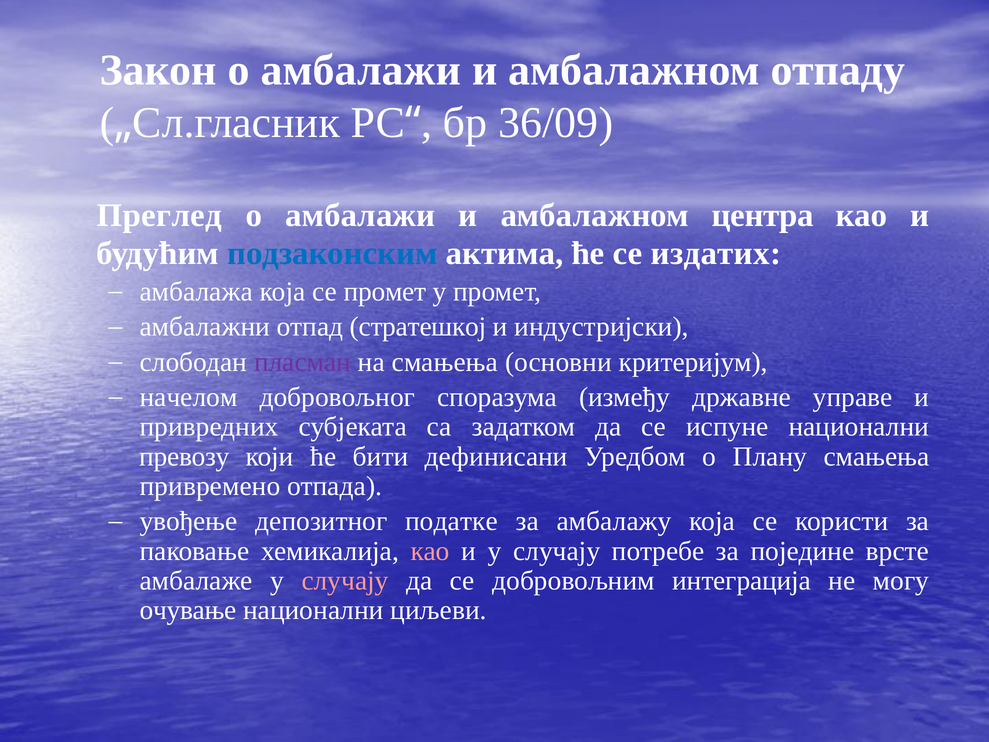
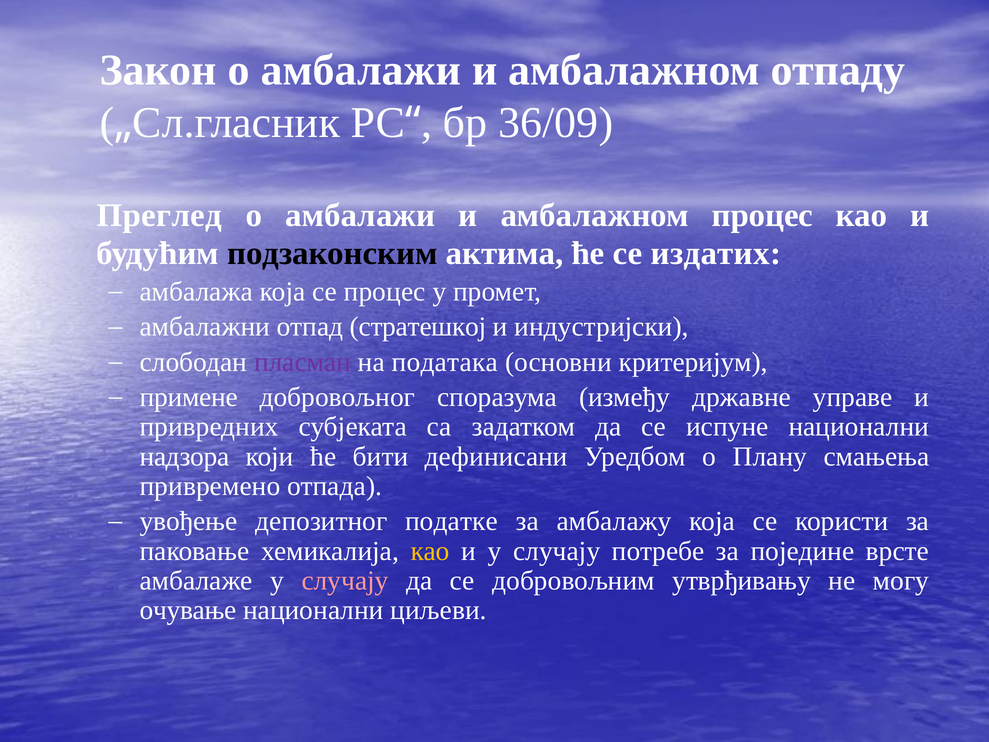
амбалажном центра: центра -> процес (763, 215)
подзаконским colour: blue -> black (332, 253)
се промет: промет -> процес (385, 291)
на смањења: смањења -> података (445, 362)
начелом: начелом -> примене (189, 397)
превозу: превозу -> надзора (185, 456)
као colour: pink -> yellow (430, 551)
интеграција: интеграција -> утврђивању (742, 580)
